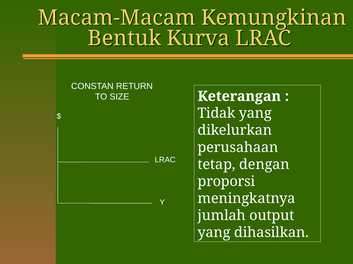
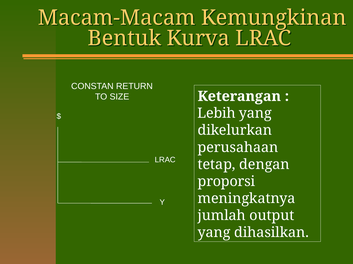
Tidak: Tidak -> Lebih (216, 114)
